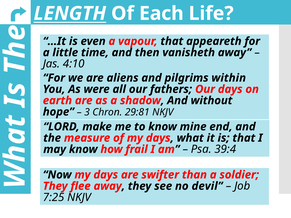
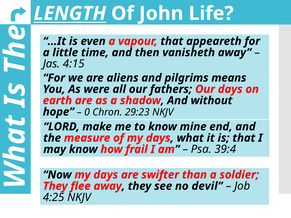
Each: Each -> John (161, 13)
4:10: 4:10 -> 4:15 (74, 64)
within: within -> means (229, 78)
3: 3 -> 0 (87, 112)
29:81: 29:81 -> 29:23 (137, 112)
7:25: 7:25 -> 4:25 (54, 198)
